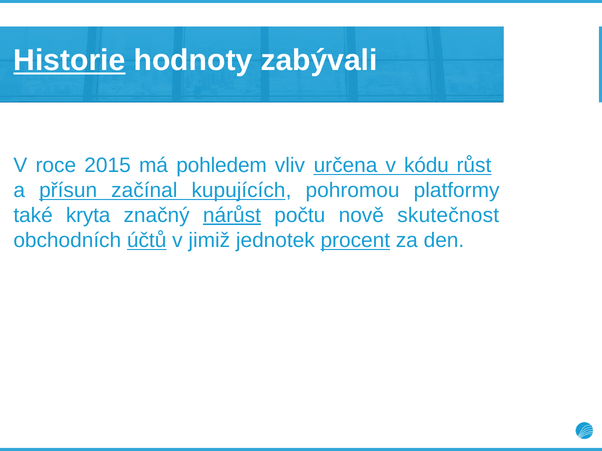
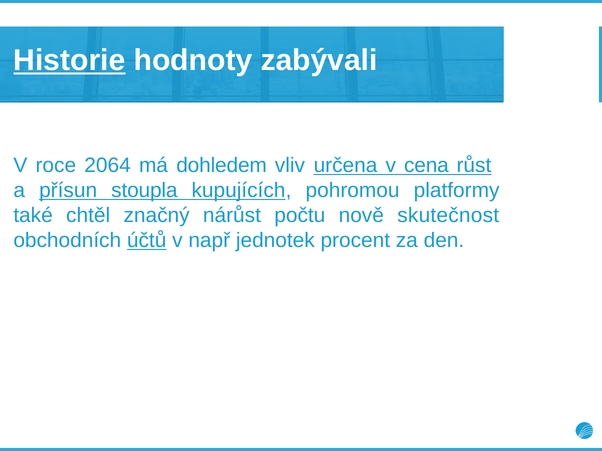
2015: 2015 -> 2064 (108, 165)
pohledem: pohledem -> dohledem (222, 165)
kódu: kódu -> cena (426, 165)
začínal: začínal -> stoupla (144, 191)
kryta: kryta -> chtěl (88, 216)
nárůst underline: present -> none (232, 216)
jimiž: jimiž -> např (209, 241)
procent underline: present -> none (355, 241)
